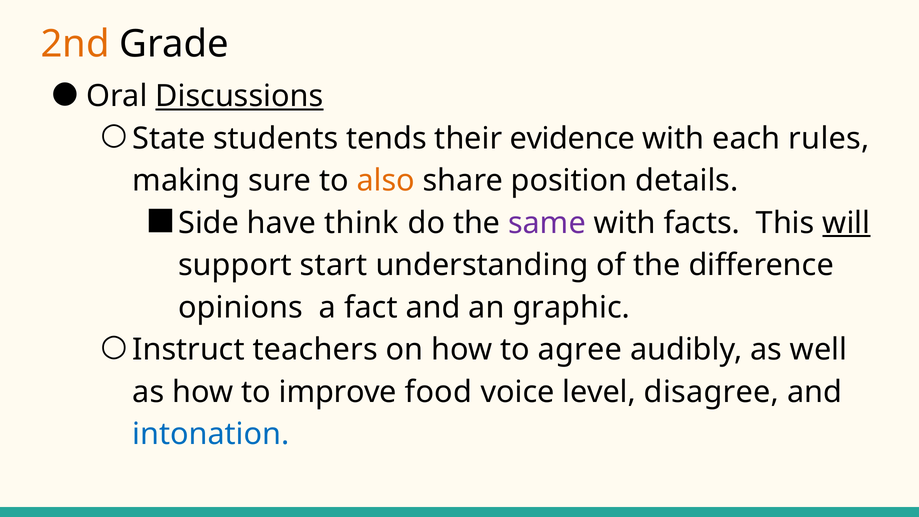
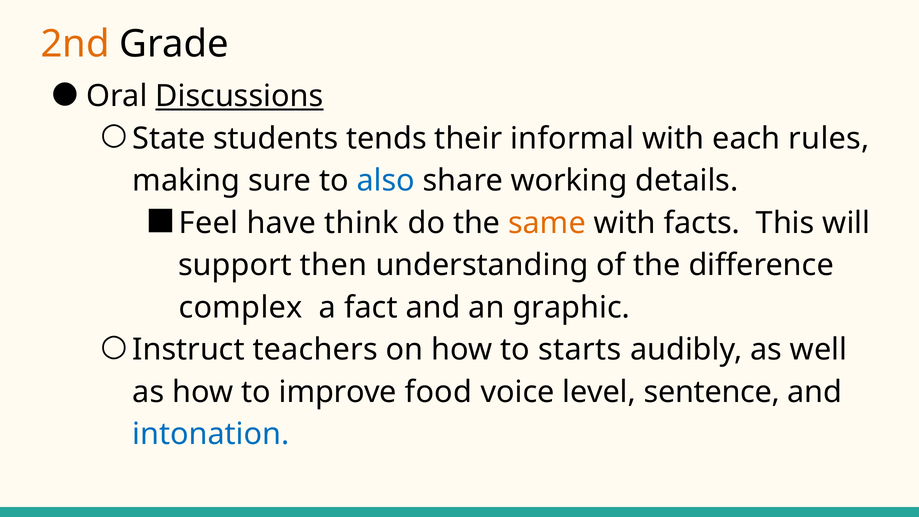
evidence: evidence -> informal (572, 138)
also colour: orange -> blue (386, 181)
position: position -> working (569, 181)
Side: Side -> Feel (209, 223)
same colour: purple -> orange (547, 223)
will underline: present -> none (846, 223)
start: start -> then (334, 265)
opinions: opinions -> complex (241, 307)
agree: agree -> starts (580, 350)
disagree: disagree -> sentence (712, 392)
